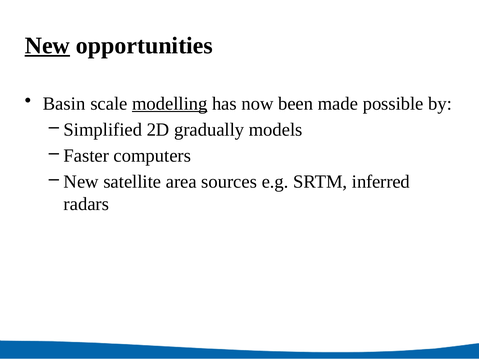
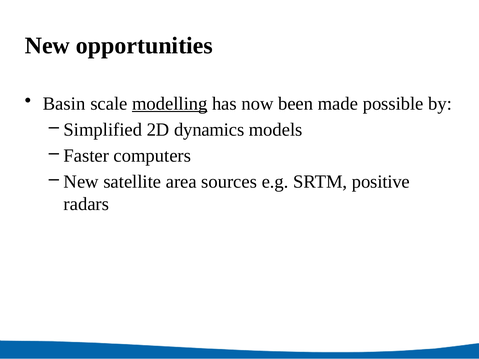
New underline: present -> none (47, 46)
gradually: gradually -> dynamics (209, 130)
inferred: inferred -> positive (381, 182)
